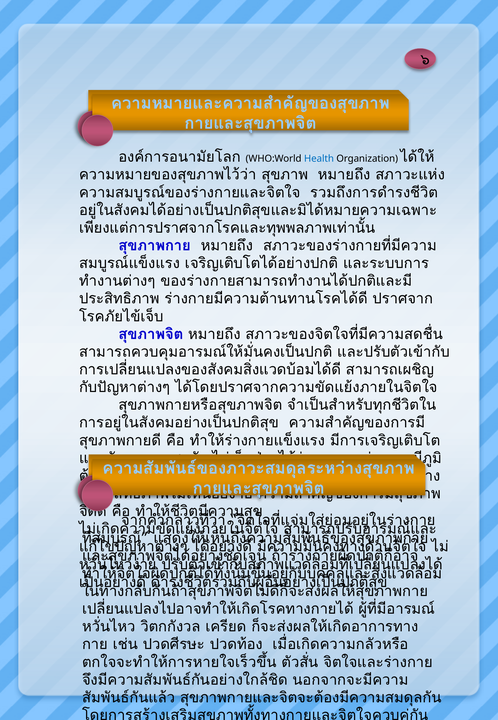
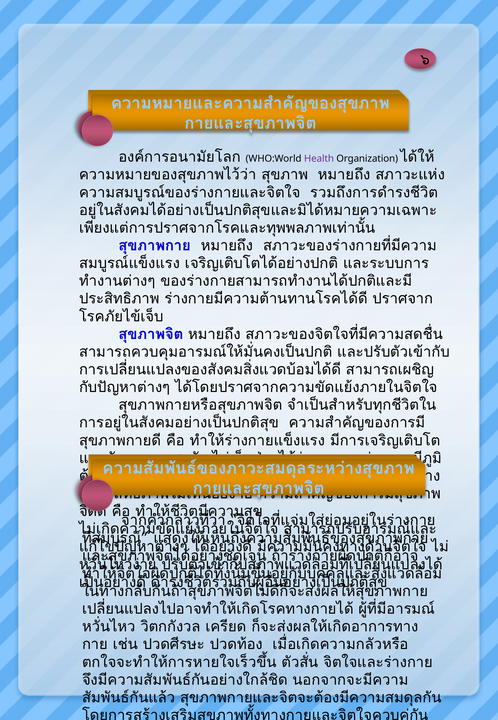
Health colour: blue -> purple (319, 159)
